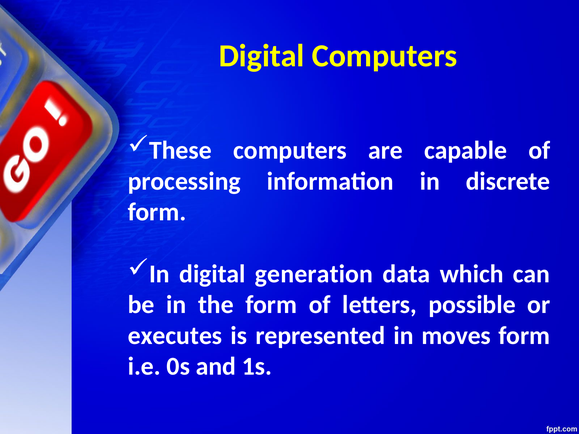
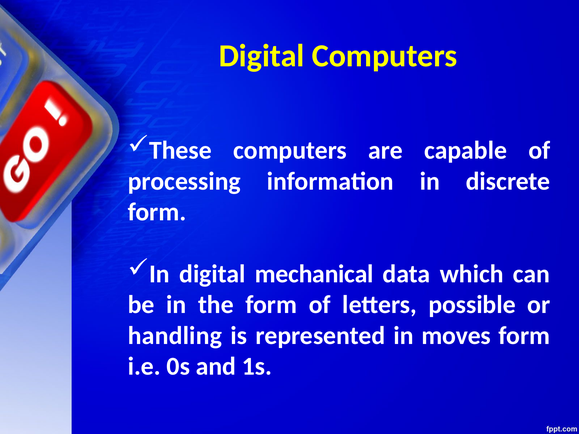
generation: generation -> mechanical (314, 274)
executes: executes -> handling (175, 336)
